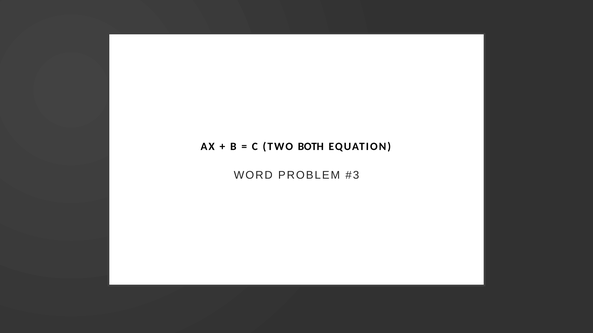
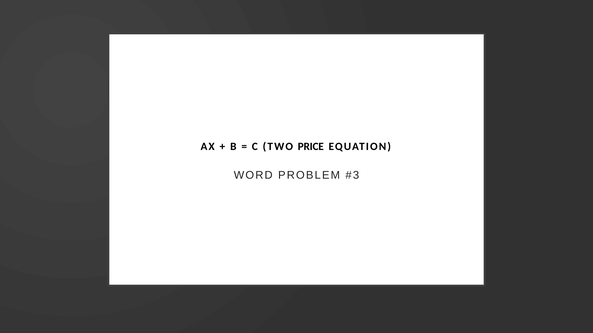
BOTH: BOTH -> PRICE (311, 147)
